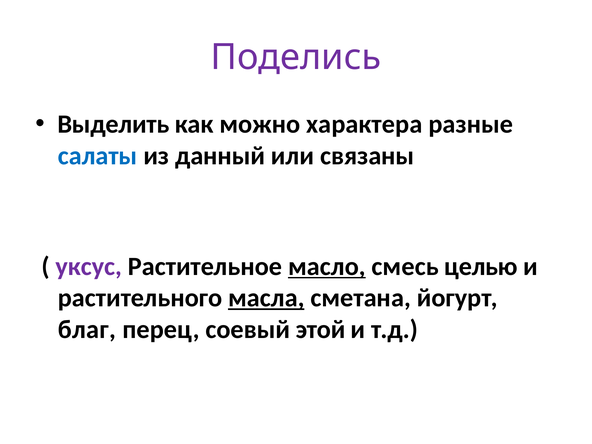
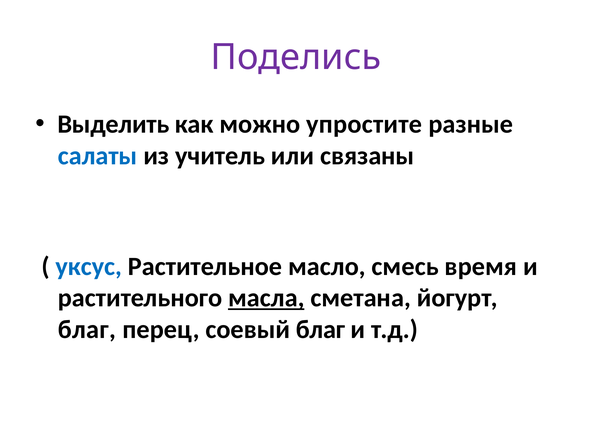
характера: характера -> упростите (364, 124)
данный: данный -> учитель (220, 156)
уксус colour: purple -> blue (89, 266)
масло underline: present -> none (327, 266)
целью: целью -> время (481, 266)
соевый этой: этой -> благ (321, 329)
